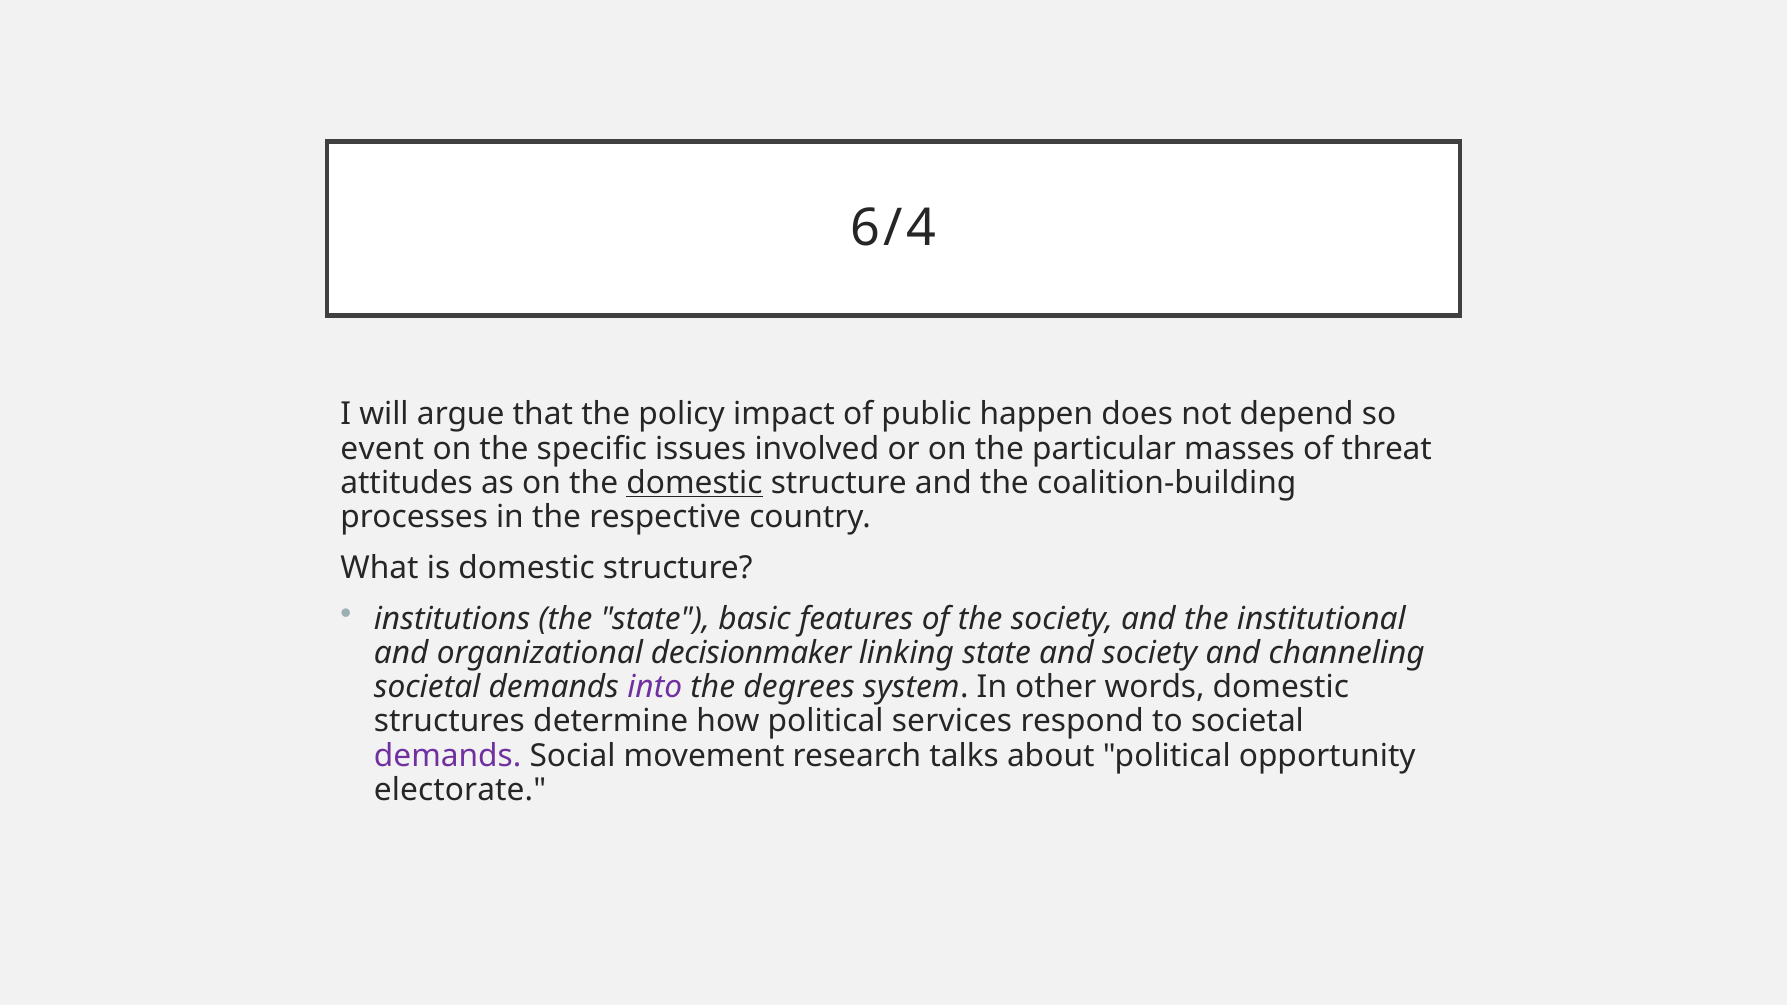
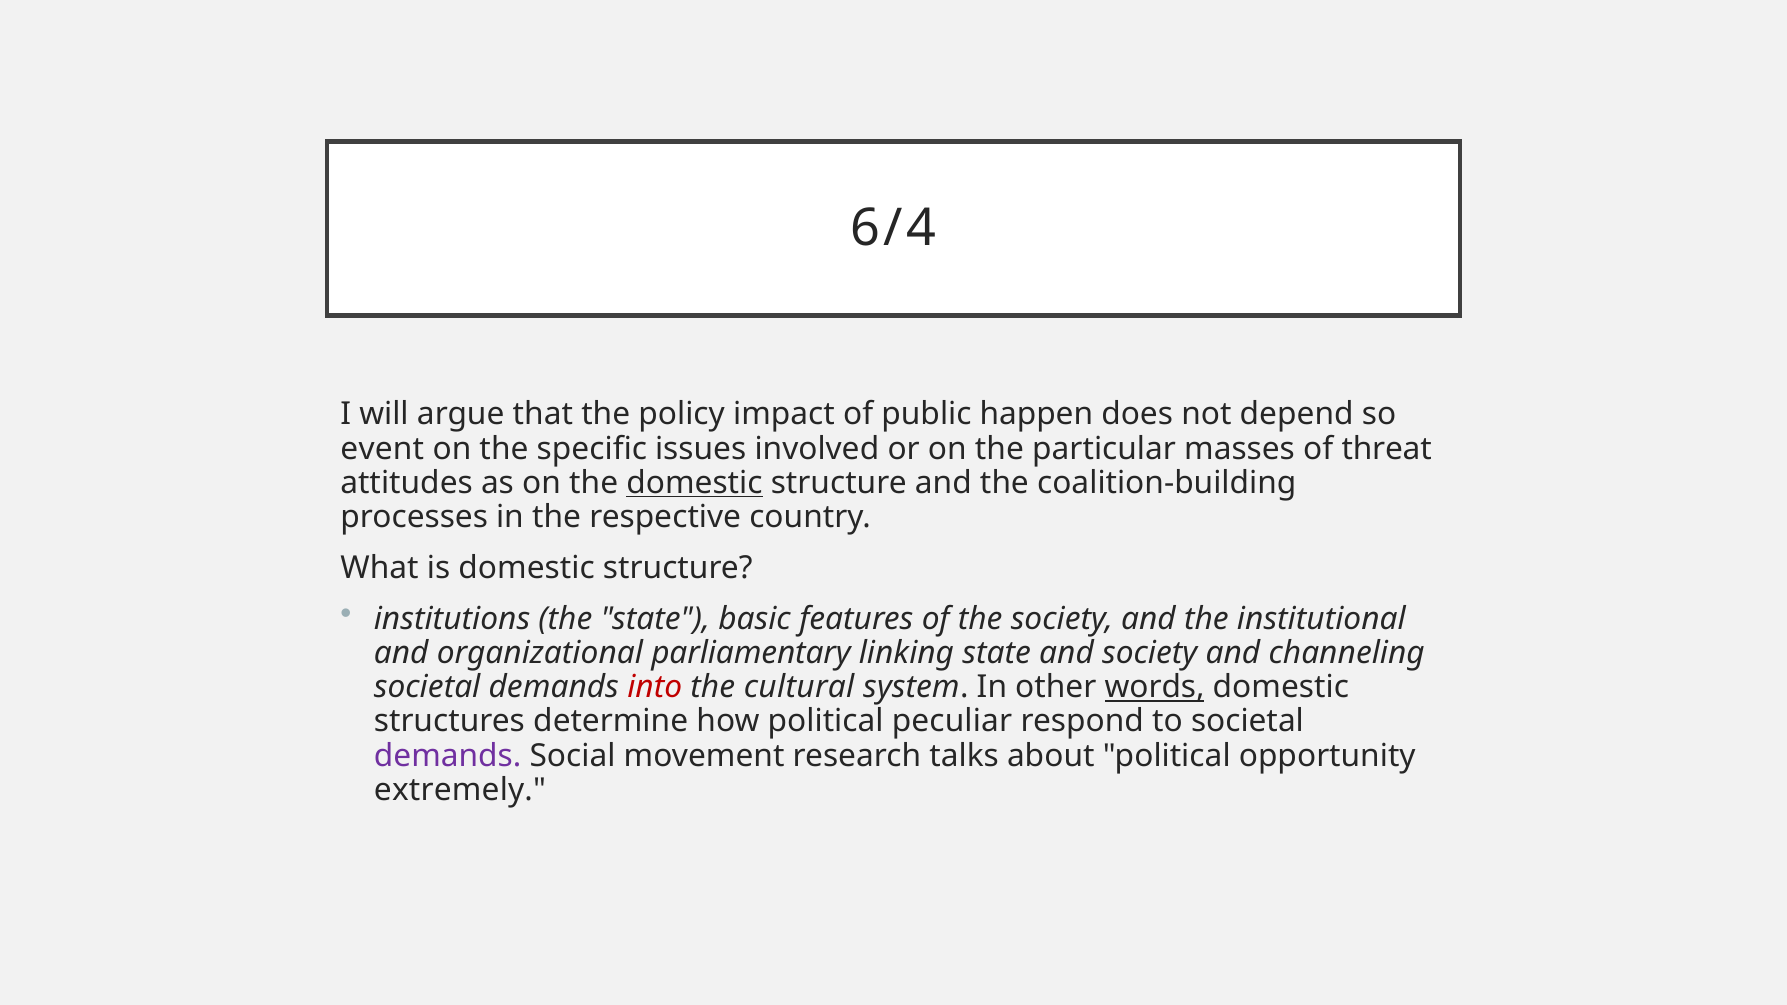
decisionmaker: decisionmaker -> parliamentary (751, 653)
into colour: purple -> red (655, 687)
degrees: degrees -> cultural (799, 687)
words underline: none -> present (1155, 687)
services: services -> peculiar (952, 722)
electorate: electorate -> extremely (460, 790)
